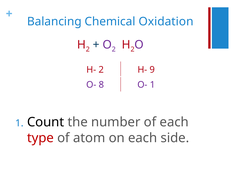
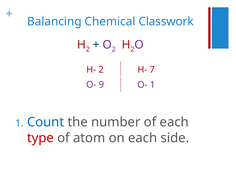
Oxidation: Oxidation -> Classwork (166, 22)
9: 9 -> 7 (152, 70)
8: 8 -> 9 (101, 85)
Count colour: black -> blue (46, 122)
